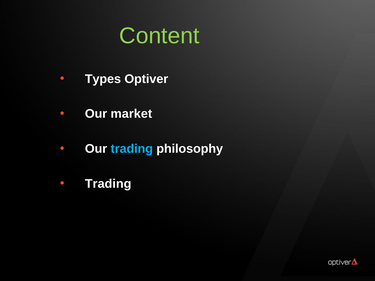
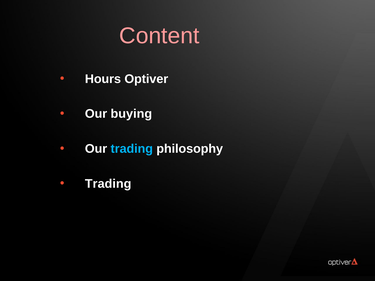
Content colour: light green -> pink (159, 36)
Types: Types -> Hours (103, 79)
market: market -> buying (131, 114)
